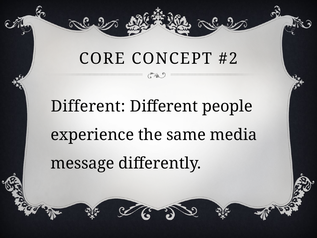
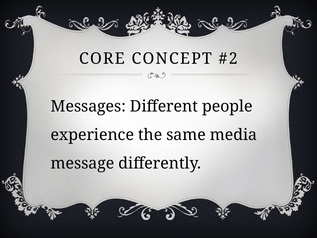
Different: Different -> Messages (88, 106)
